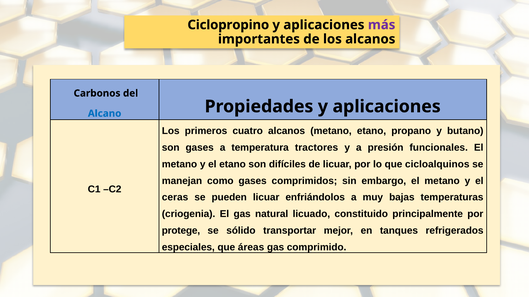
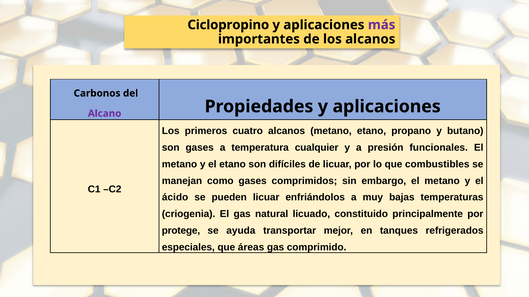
Alcano colour: blue -> purple (105, 114)
tractores: tractores -> cualquier (317, 148)
cicloalquinos: cicloalquinos -> combustibles (437, 164)
ceras: ceras -> ácido (175, 198)
sólido: sólido -> ayuda (241, 231)
